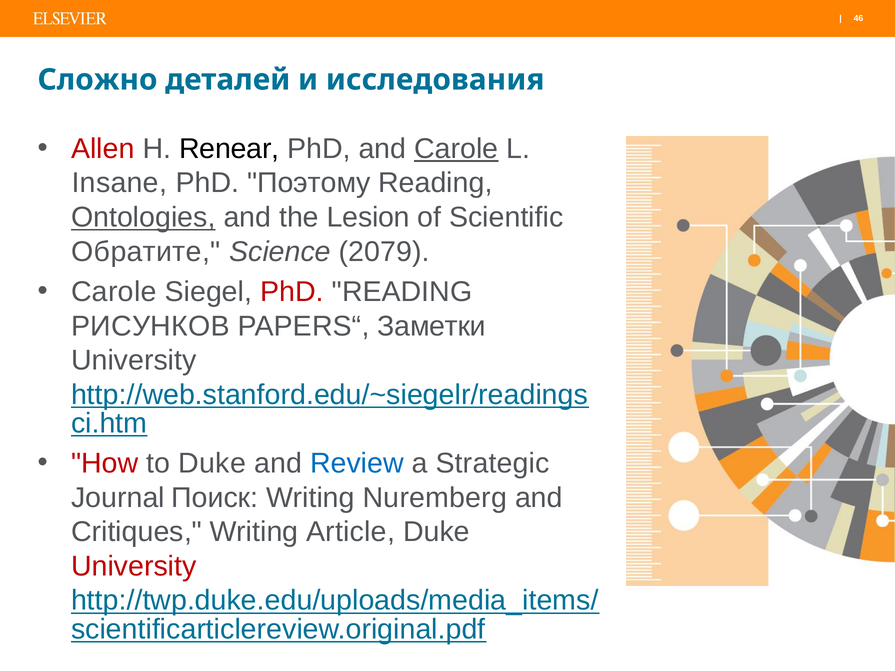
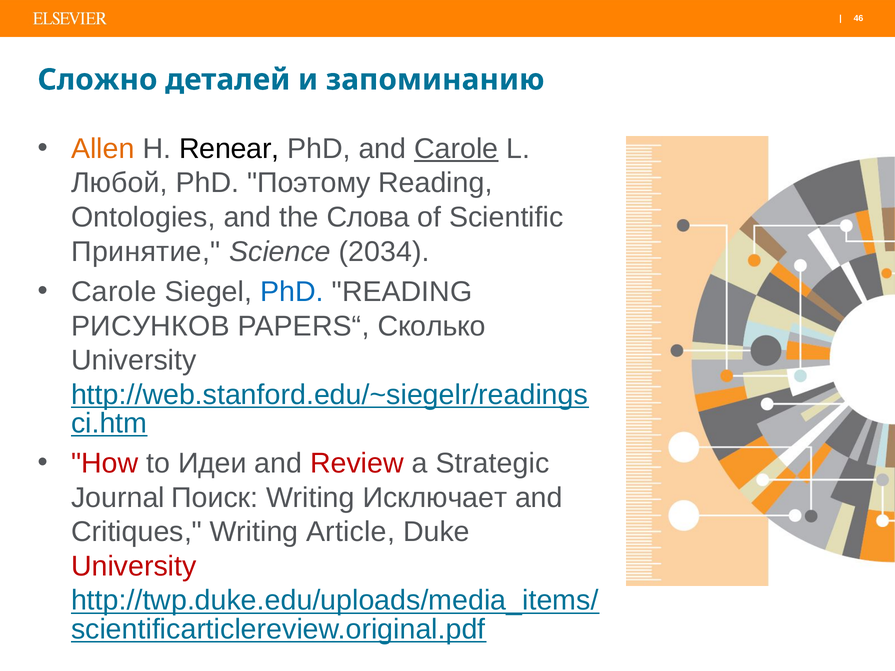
исследования: исследования -> запоминанию (435, 80)
Allen colour: red -> orange (103, 149)
Insane: Insane -> Любой (119, 183)
Ontologies underline: present -> none (143, 217)
Lesion: Lesion -> Слова (368, 217)
Обратите: Обратите -> Принятие (146, 252)
2079: 2079 -> 2034 (384, 252)
PhD colour: red -> blue (292, 292)
Заметки: Заметки -> Сколько (432, 326)
to Duke: Duke -> Идеи (212, 464)
Review colour: blue -> red (357, 464)
Nuremberg: Nuremberg -> Исключает (435, 498)
